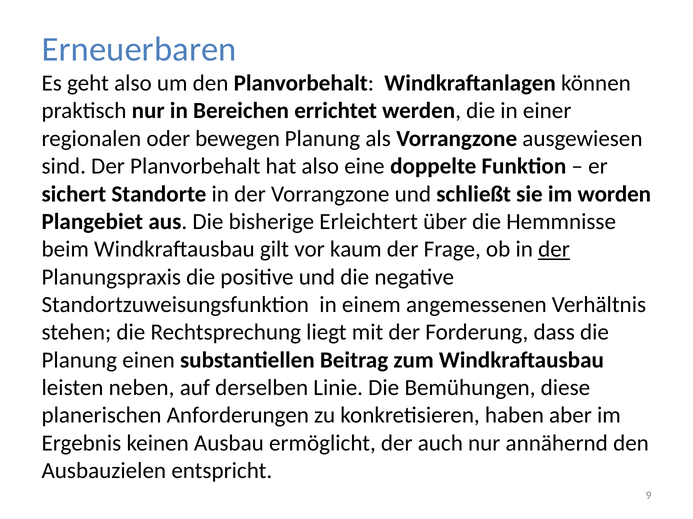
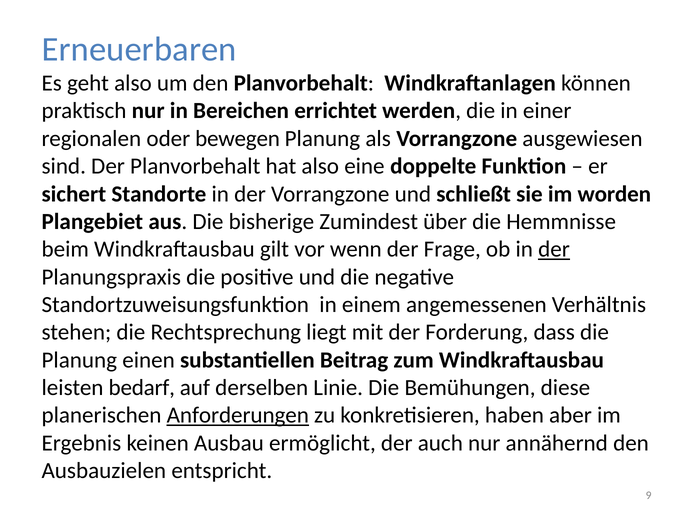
Erleichtert: Erleichtert -> Zumindest (369, 222)
kaum: kaum -> wenn (356, 250)
neben: neben -> bedarf (142, 388)
Anforderungen underline: none -> present (238, 416)
